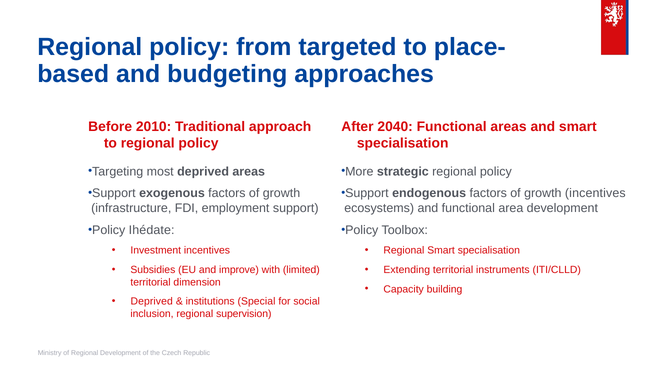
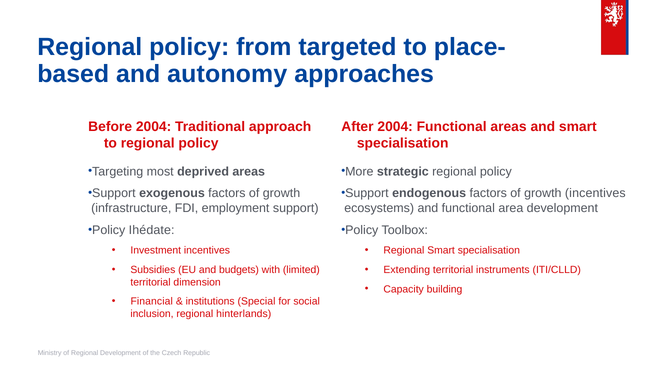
budgeting: budgeting -> autonomy (227, 74)
Before 2010: 2010 -> 2004 (154, 127)
After 2040: 2040 -> 2004 (395, 127)
improve: improve -> budgets (239, 270)
Deprived: Deprived -> Financial (152, 302)
supervision: supervision -> hinterlands (244, 314)
